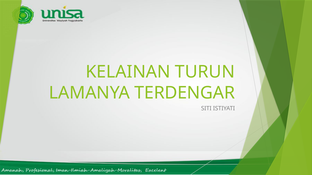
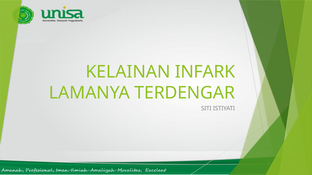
TURUN: TURUN -> INFARK (205, 72)
